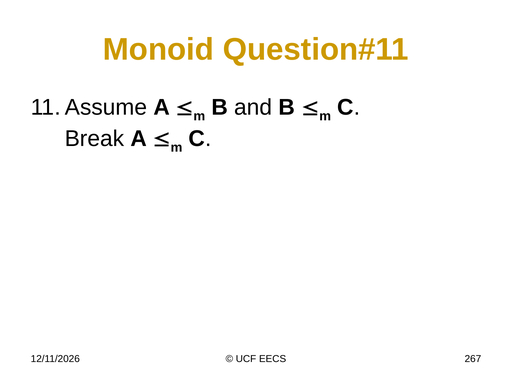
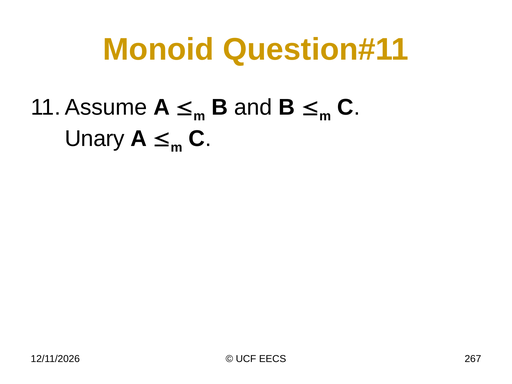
Break: Break -> Unary (95, 138)
